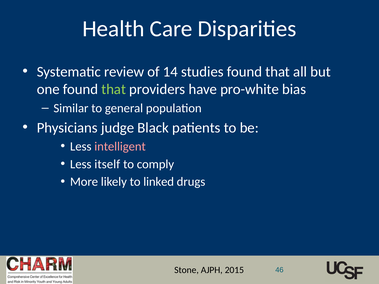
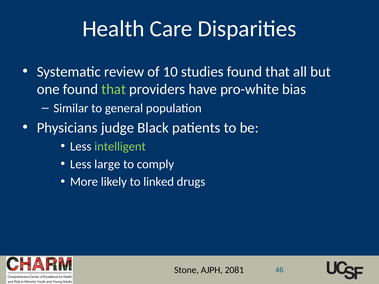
14: 14 -> 10 (170, 72)
intelligent colour: pink -> light green (120, 147)
itself: itself -> large (107, 164)
2015: 2015 -> 2081 (234, 270)
